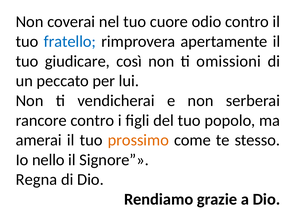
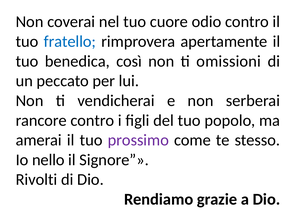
giudicare: giudicare -> benedica (77, 61)
prossimo colour: orange -> purple (138, 140)
Regna: Regna -> Rivolti (36, 180)
